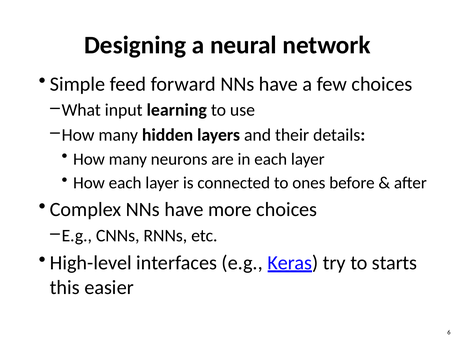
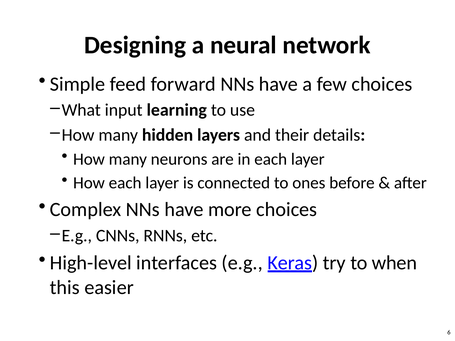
starts: starts -> when (395, 263)
